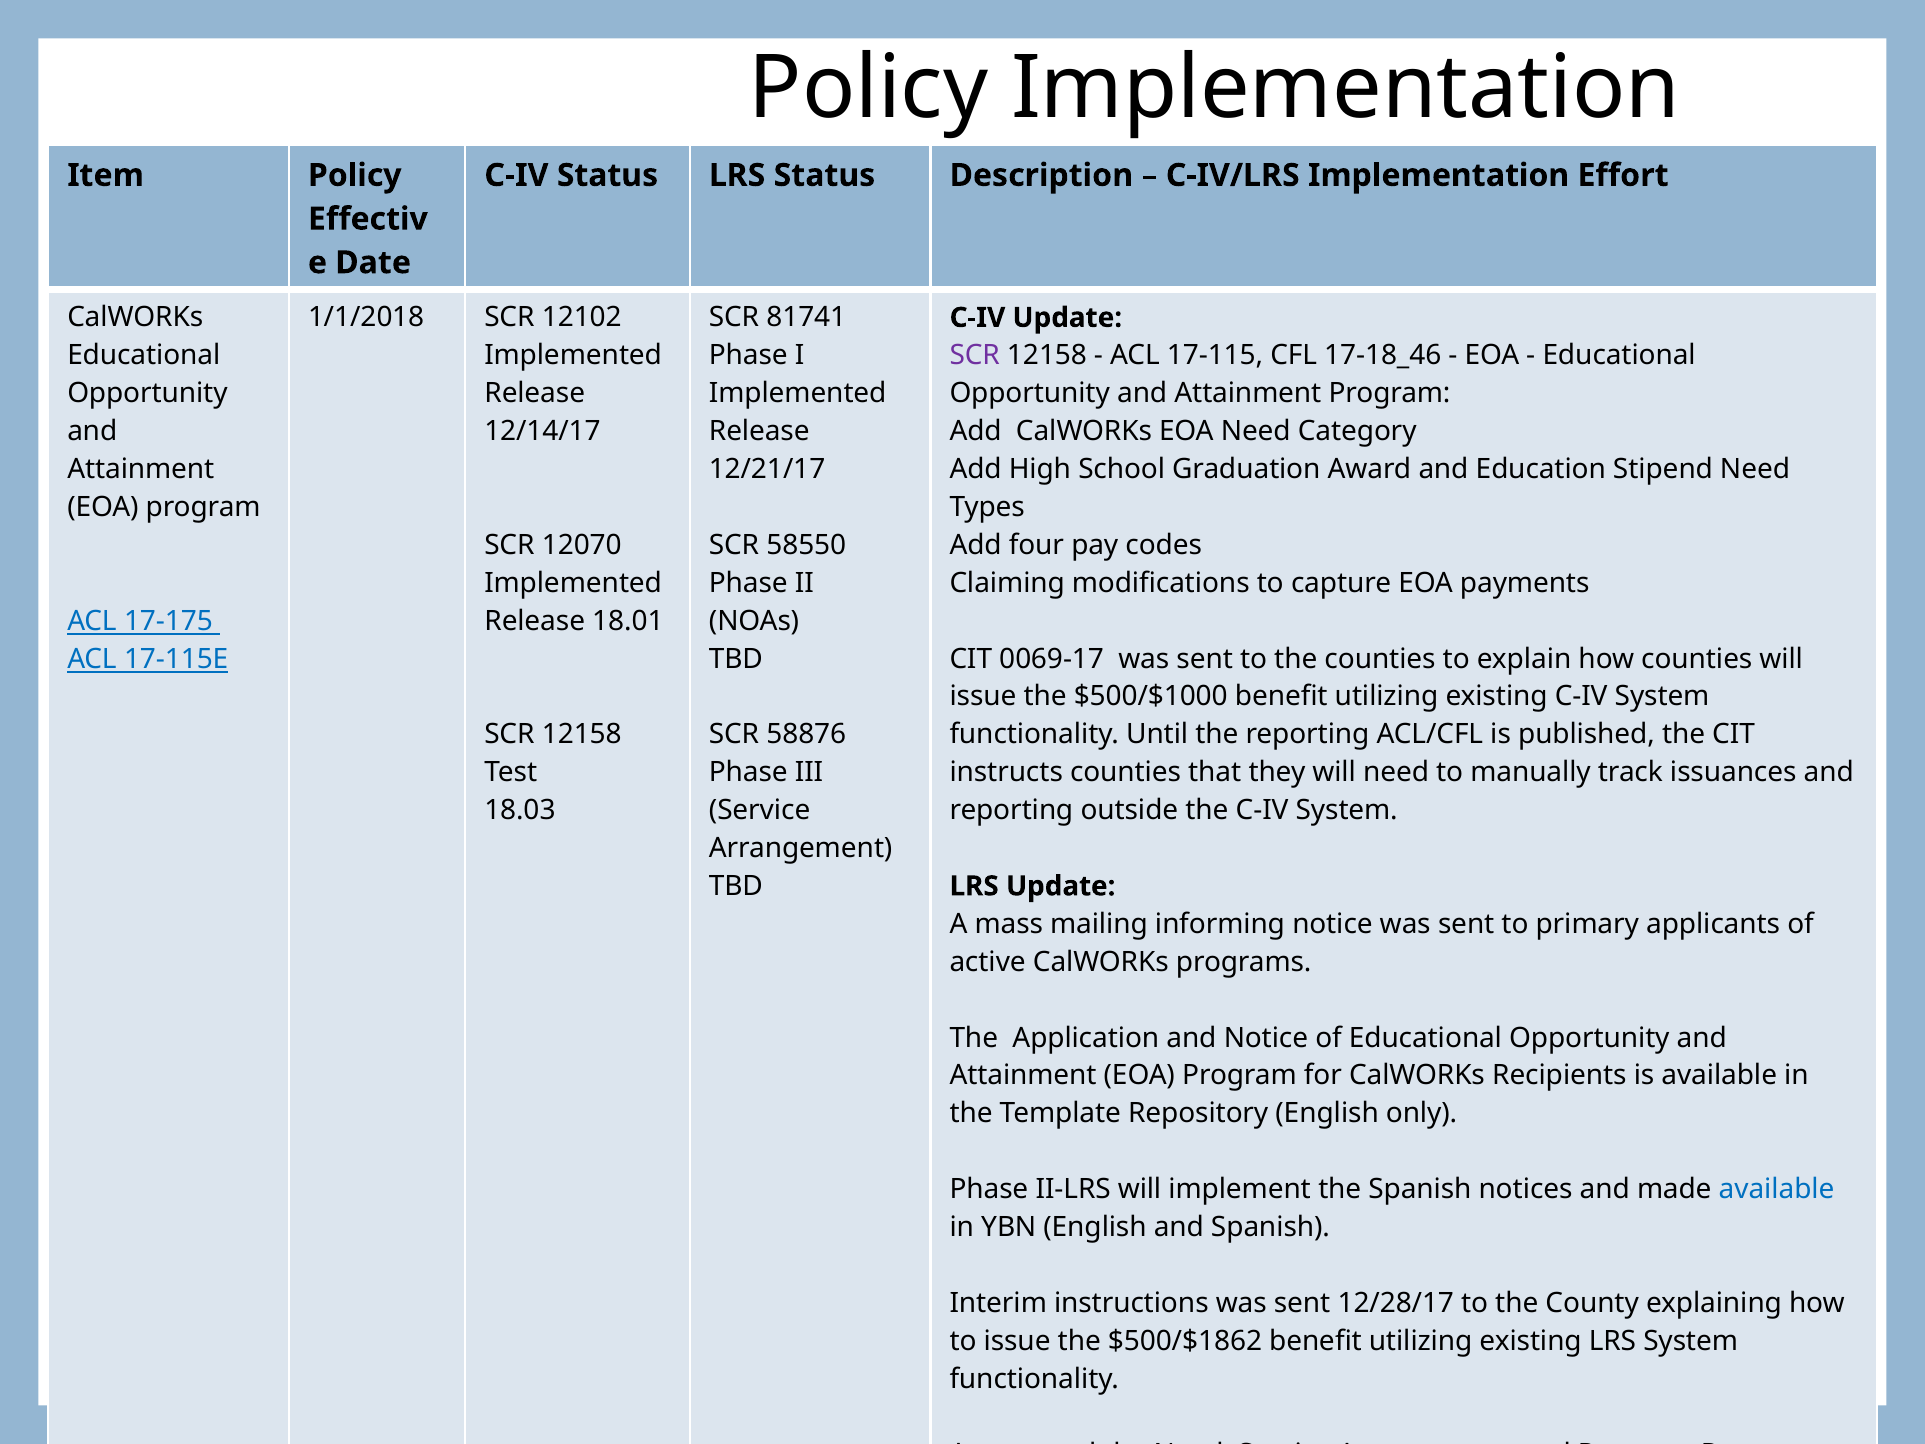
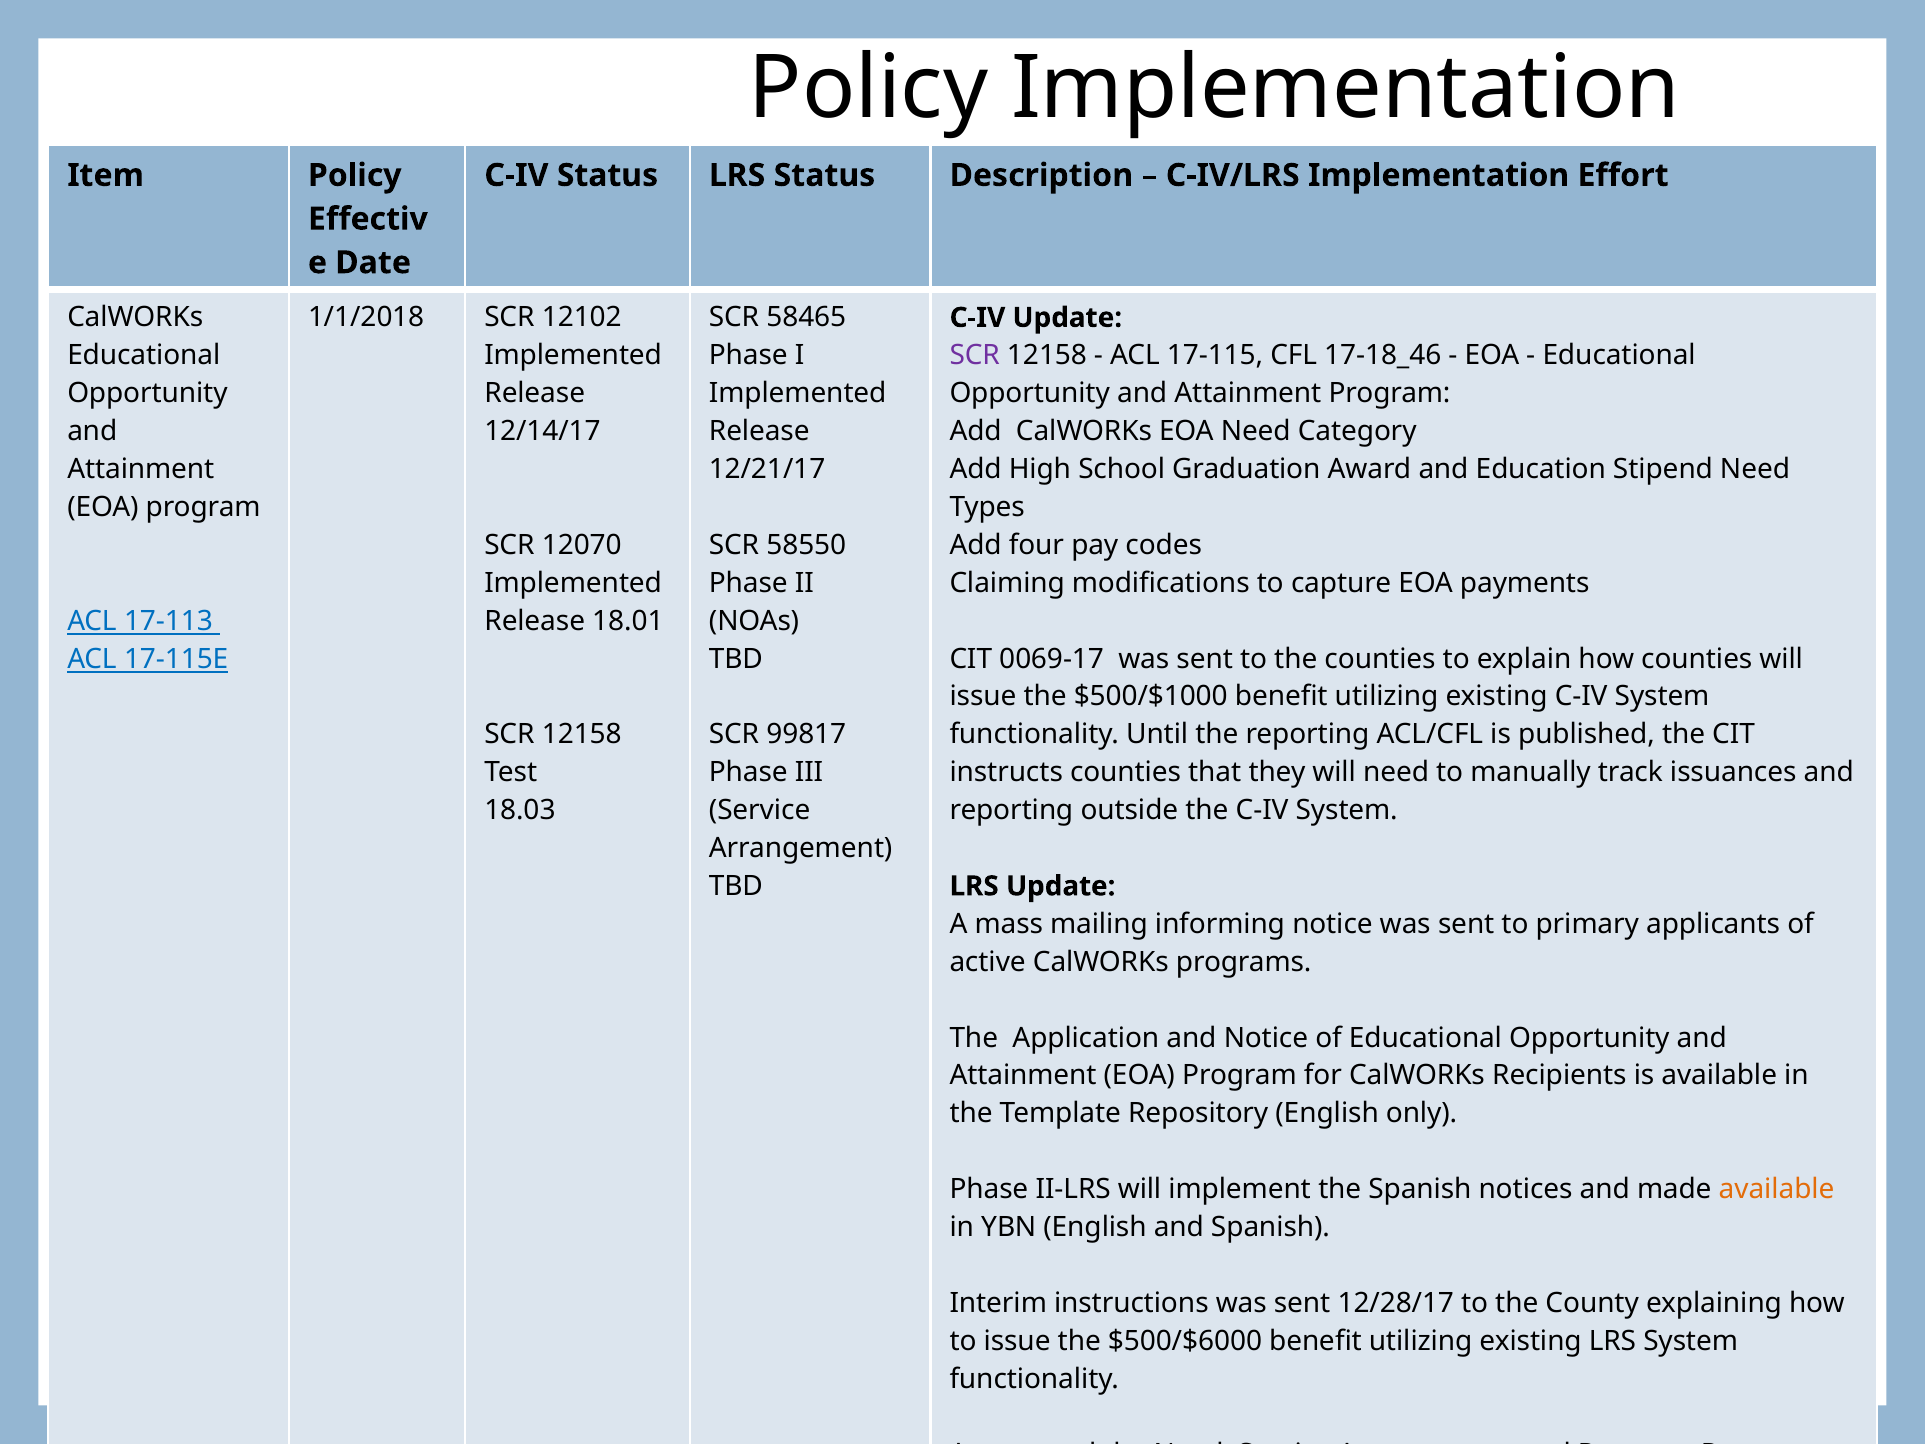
81741: 81741 -> 58465 (806, 318)
17-175: 17-175 -> 17-113 (168, 621)
58876: 58876 -> 99817 (806, 734)
available colour: blue -> orange (1777, 1189)
$500/$1862: $500/$1862 -> $500/$6000 (1185, 1341)
